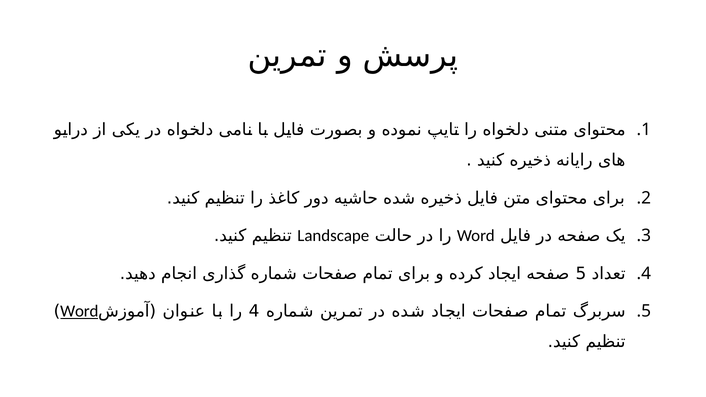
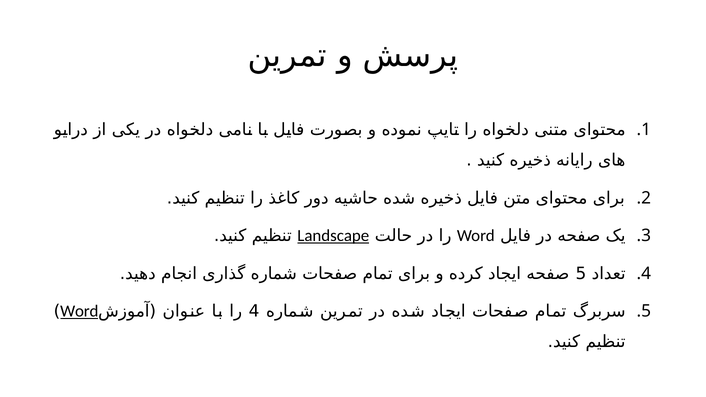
Landscape underline: none -> present (333, 236)
